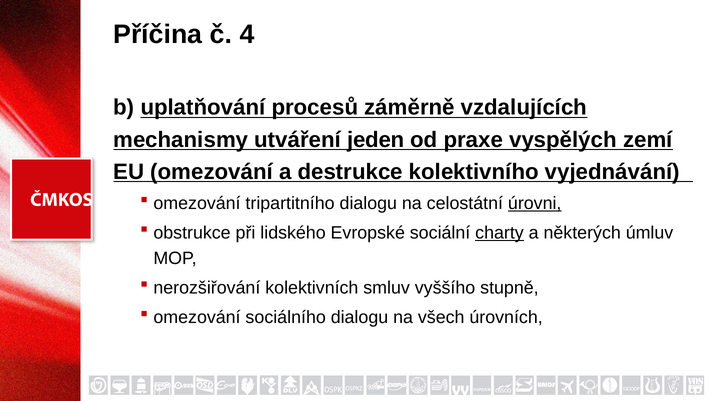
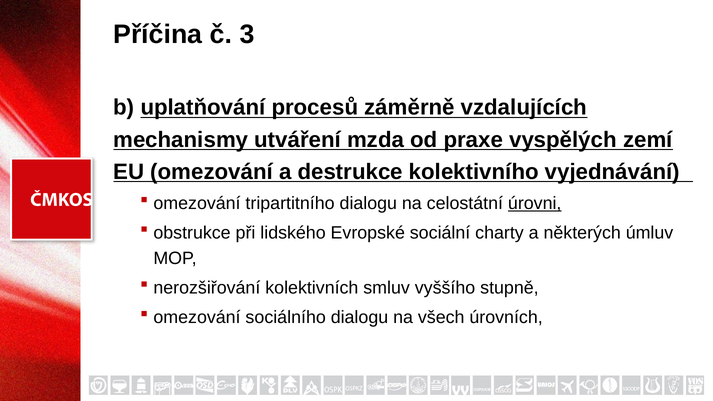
4: 4 -> 3 (247, 35)
jeden: jeden -> mzda (376, 140)
charty underline: present -> none (499, 233)
